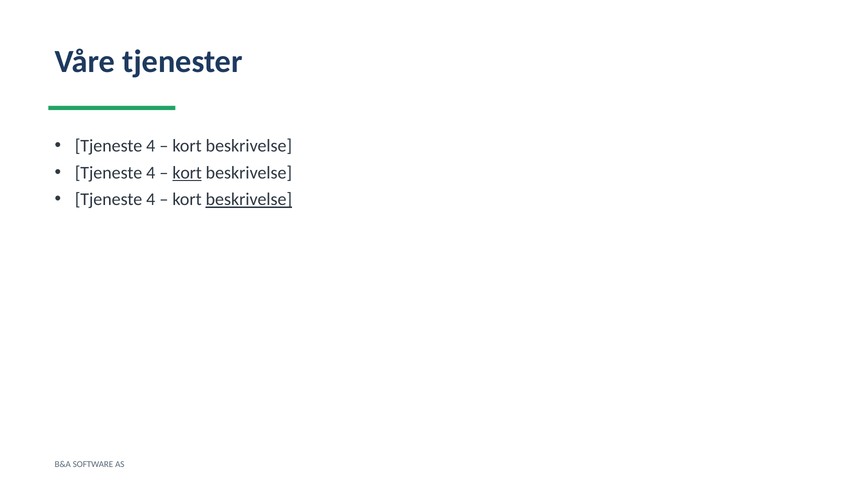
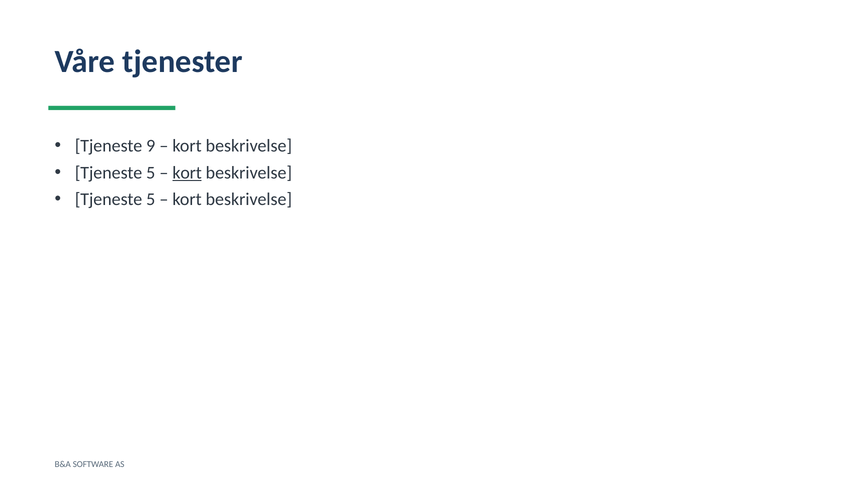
4: 4 -> 9 (151, 146)
4: 4 -> 5 (151, 173)
4: 4 -> 5 (151, 199)
beskrivelse underline: present -> none (249, 199)
